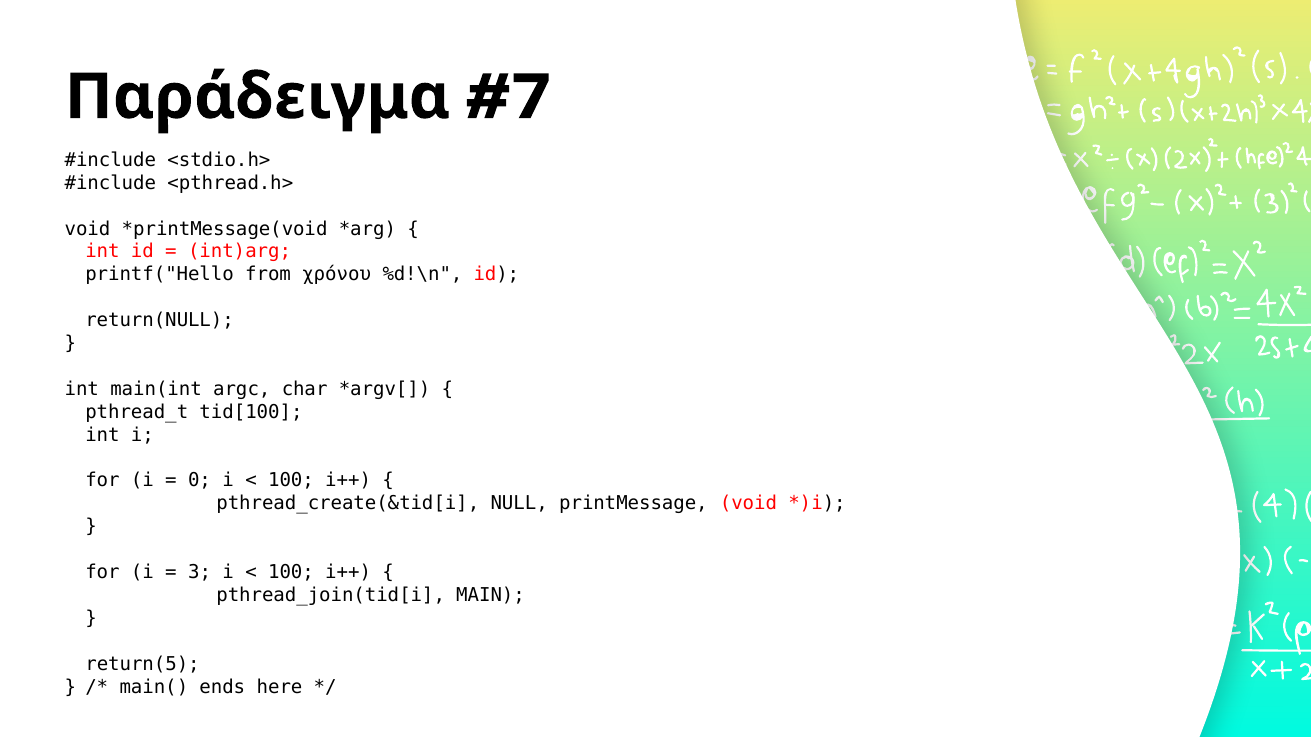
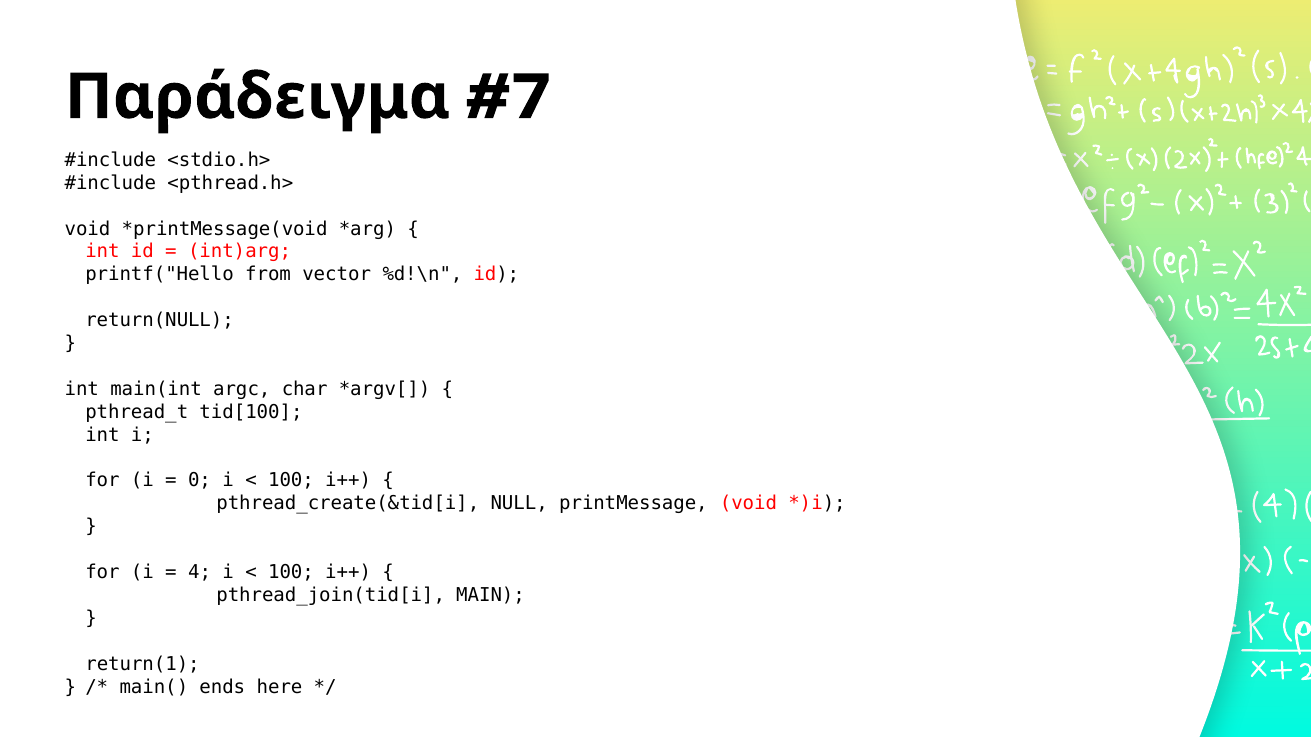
χρόνου: χρόνου -> vector (337, 275)
3: 3 -> 4 (200, 573)
return(5: return(5 -> return(1 (143, 664)
